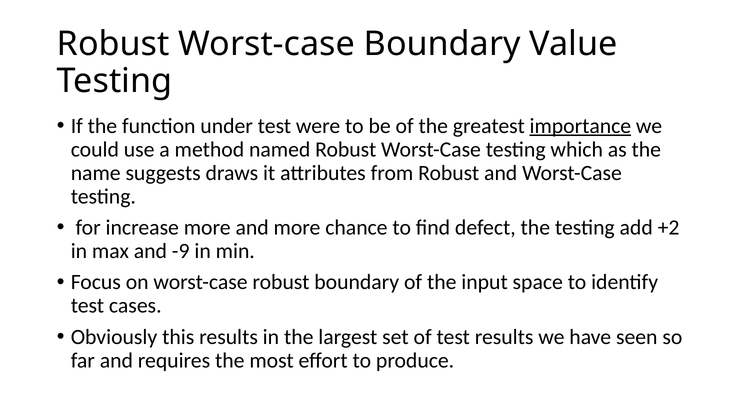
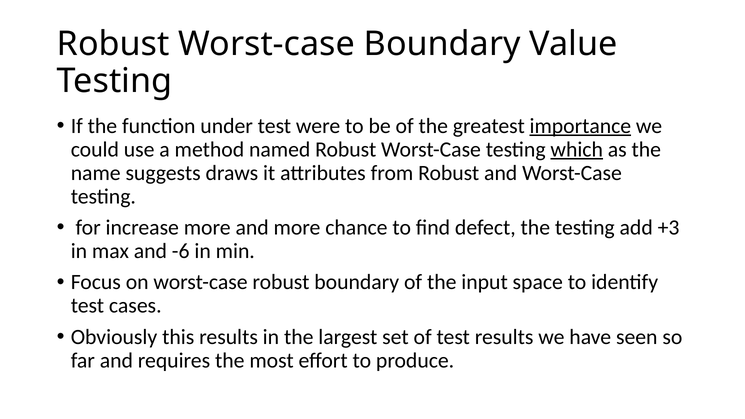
which underline: none -> present (577, 149)
+2: +2 -> +3 (669, 228)
-9: -9 -> -6 (181, 251)
